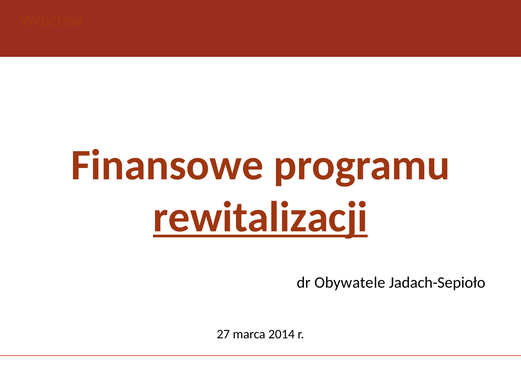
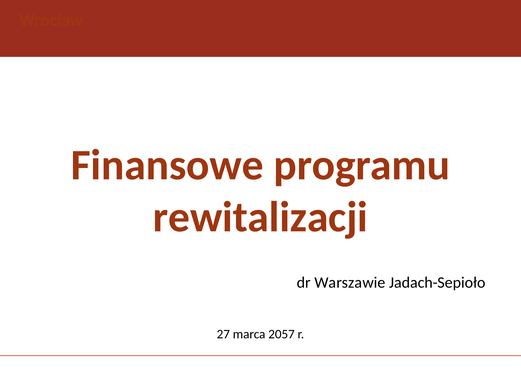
rewitalizacji underline: present -> none (260, 217)
Obywatele: Obywatele -> Warszawie (350, 282)
2014: 2014 -> 2057 (282, 334)
